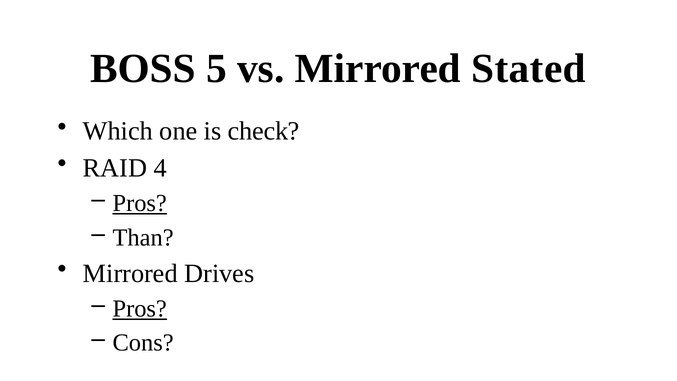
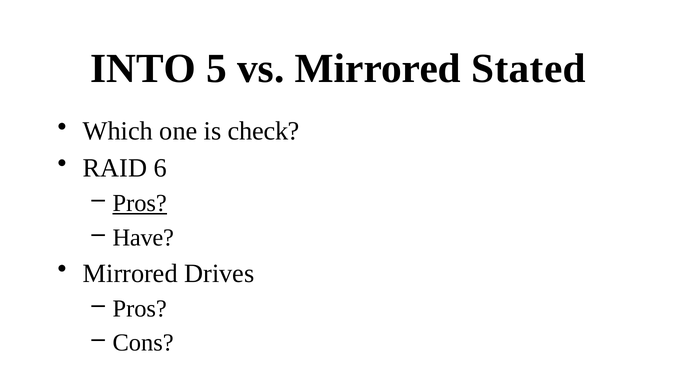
BOSS: BOSS -> INTO (143, 68)
4: 4 -> 6 (160, 168)
Than: Than -> Have (143, 237)
Pros underline: present -> none (140, 308)
